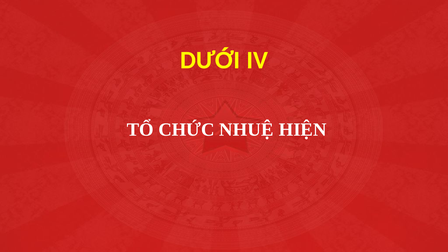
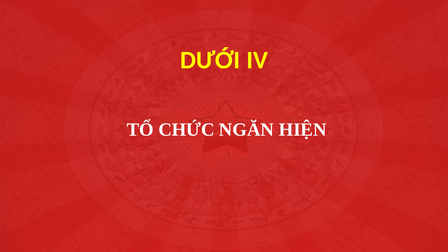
NHUỆ: NHUỆ -> NGĂN (247, 130)
